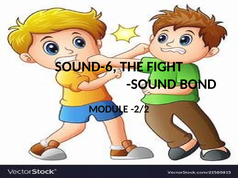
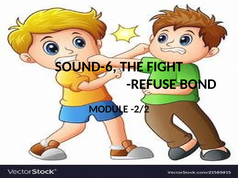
SOUND: SOUND -> REFUSE (151, 84)
